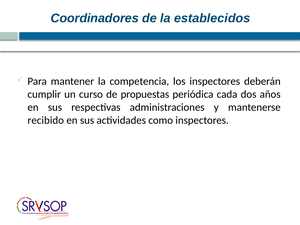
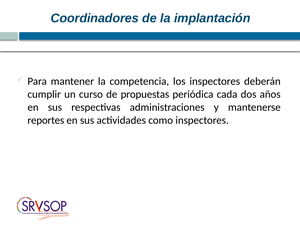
establecidos: establecidos -> implantación (212, 18)
recibido: recibido -> reportes (46, 120)
